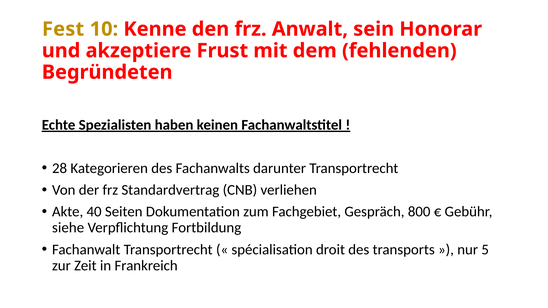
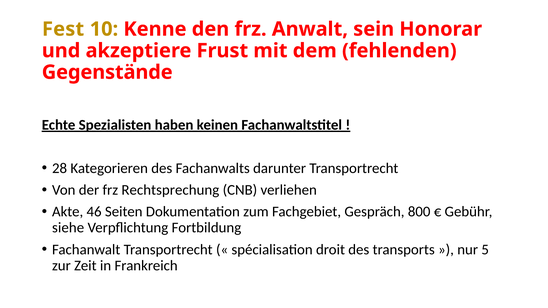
Begründeten: Begründeten -> Gegenstände (107, 72)
Standardvertrag: Standardvertrag -> Rechtsprechung (170, 190)
40: 40 -> 46 (94, 212)
